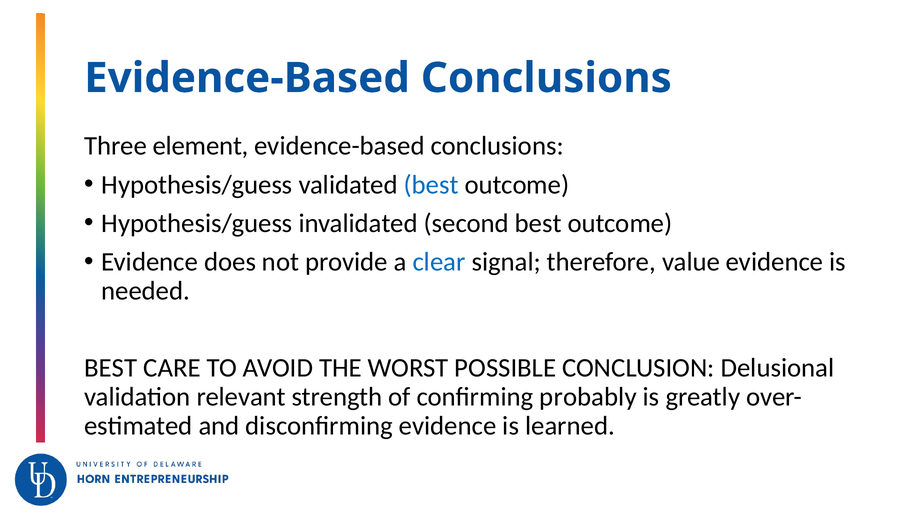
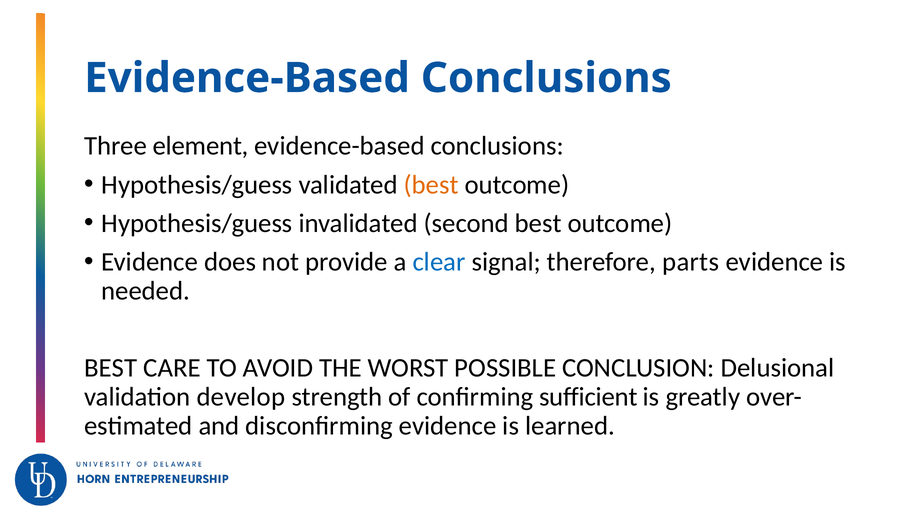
best colour: blue -> orange (431, 185)
value: value -> parts (691, 262)
relevant: relevant -> develop (241, 397)
probably: probably -> sufficient (588, 397)
